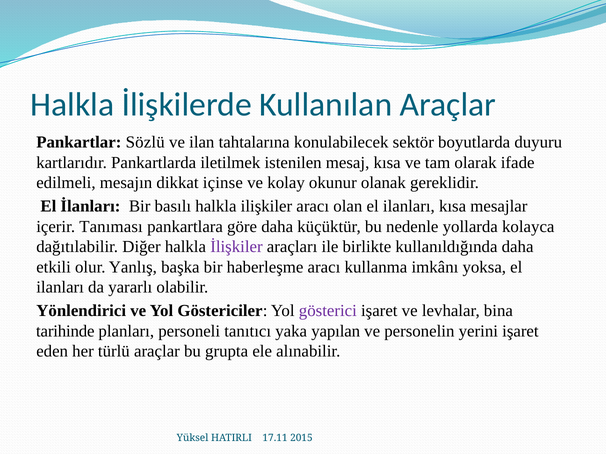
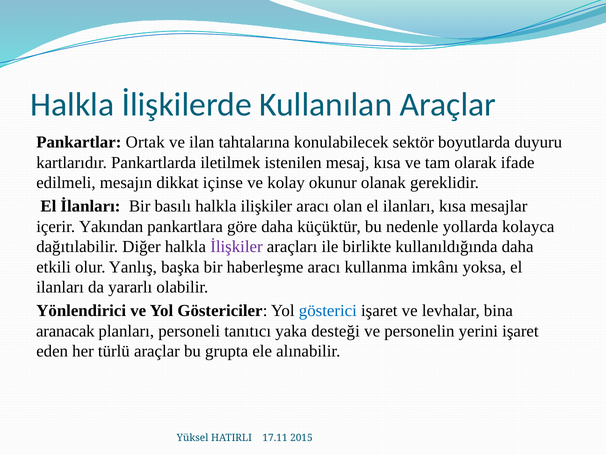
Sözlü: Sözlü -> Ortak (145, 143)
Tanıması: Tanıması -> Yakından (111, 227)
gösterici colour: purple -> blue (328, 311)
tarihinde: tarihinde -> aranacak (65, 331)
yapılan: yapılan -> desteği (336, 331)
